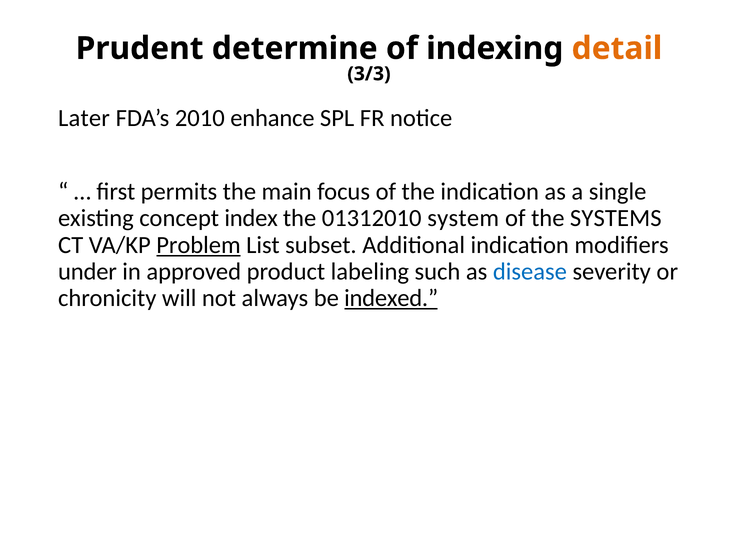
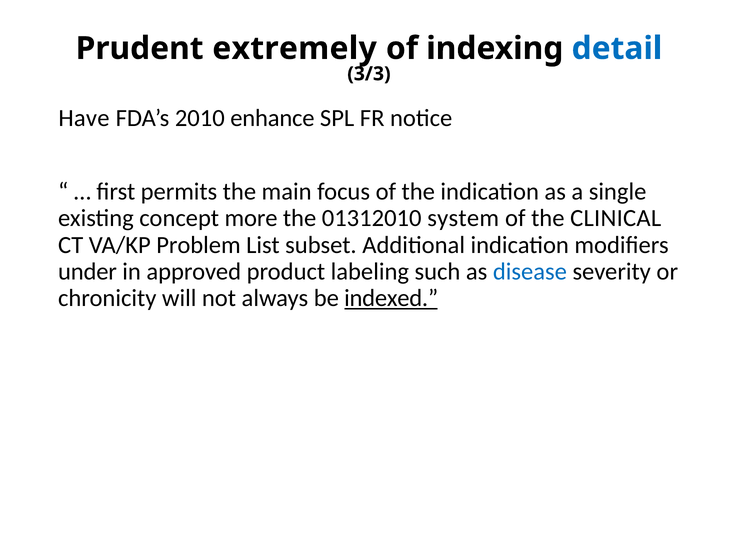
determine: determine -> extremely (295, 48)
detail colour: orange -> blue (617, 48)
Later: Later -> Have (84, 118)
index: index -> more (251, 218)
SYSTEMS: SYSTEMS -> CLINICAL (616, 218)
Problem underline: present -> none (198, 245)
